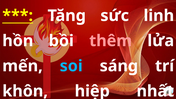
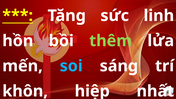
thêm colour: pink -> light green (111, 41)
